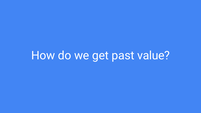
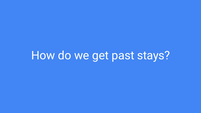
value: value -> stays (154, 56)
